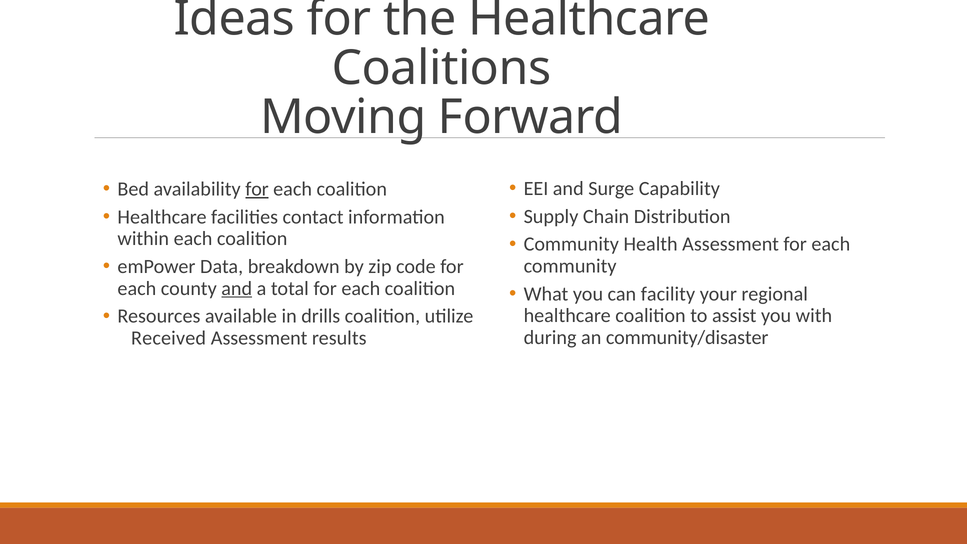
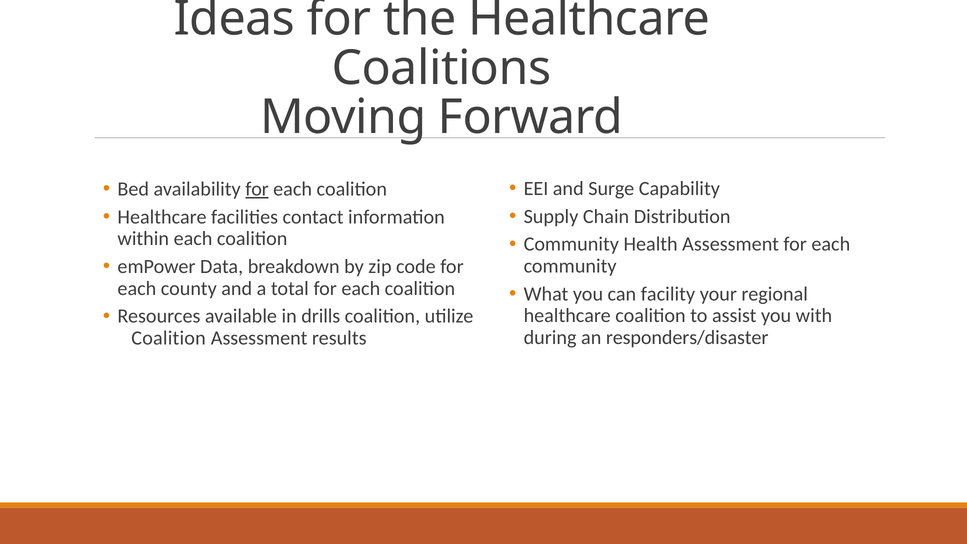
and underline: present -> none (237, 288)
community/disaster: community/disaster -> responders/disaster (687, 337)
Received: Received -> Coalition (169, 338)
